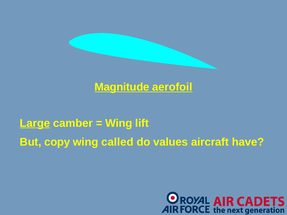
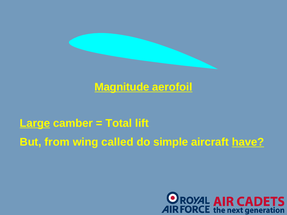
Wing: Wing -> Total (119, 123)
copy: copy -> from (57, 142)
values: values -> simple (171, 142)
have underline: none -> present (248, 142)
